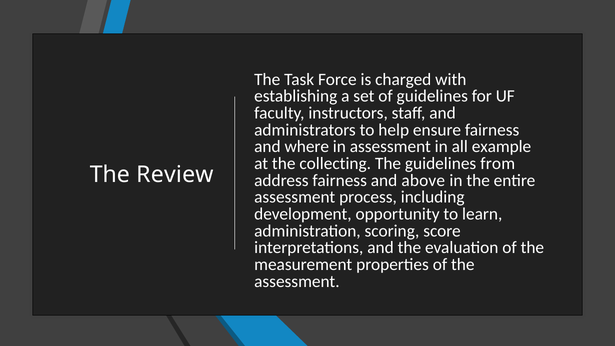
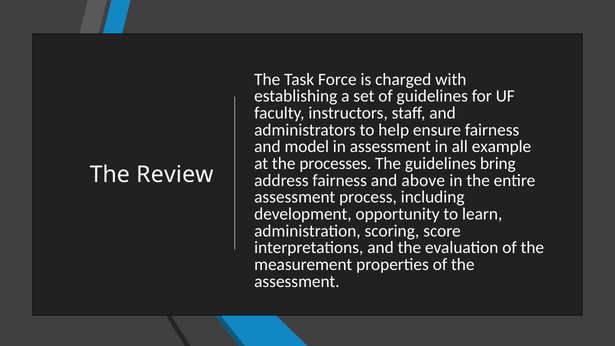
where: where -> model (307, 147)
collecting: collecting -> processes (335, 164)
from: from -> bring (498, 164)
